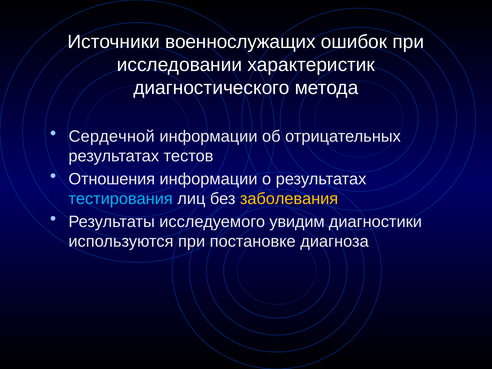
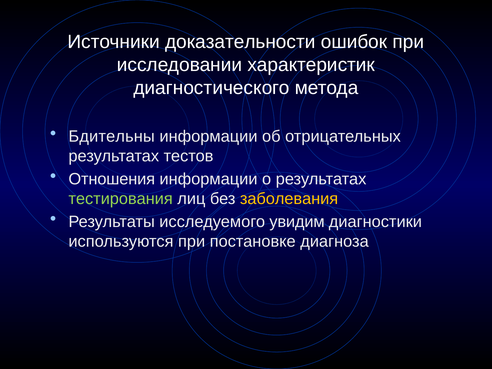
военнослужащих: военнослужащих -> доказательности (240, 42)
Сердечной: Сердечной -> Бдительны (112, 136)
тестирования colour: light blue -> light green (121, 199)
